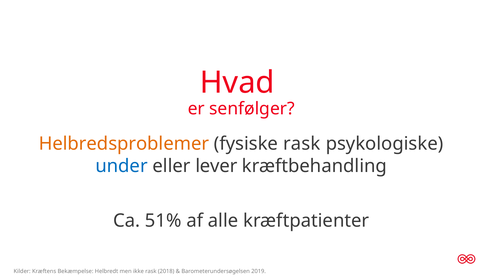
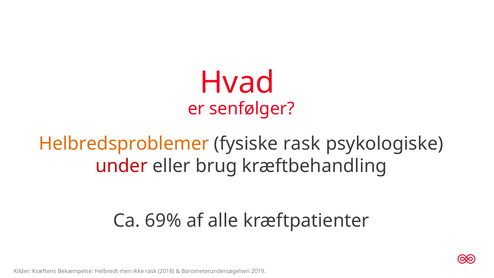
under colour: blue -> red (122, 166)
lever: lever -> brug (216, 166)
51%: 51% -> 69% (163, 221)
